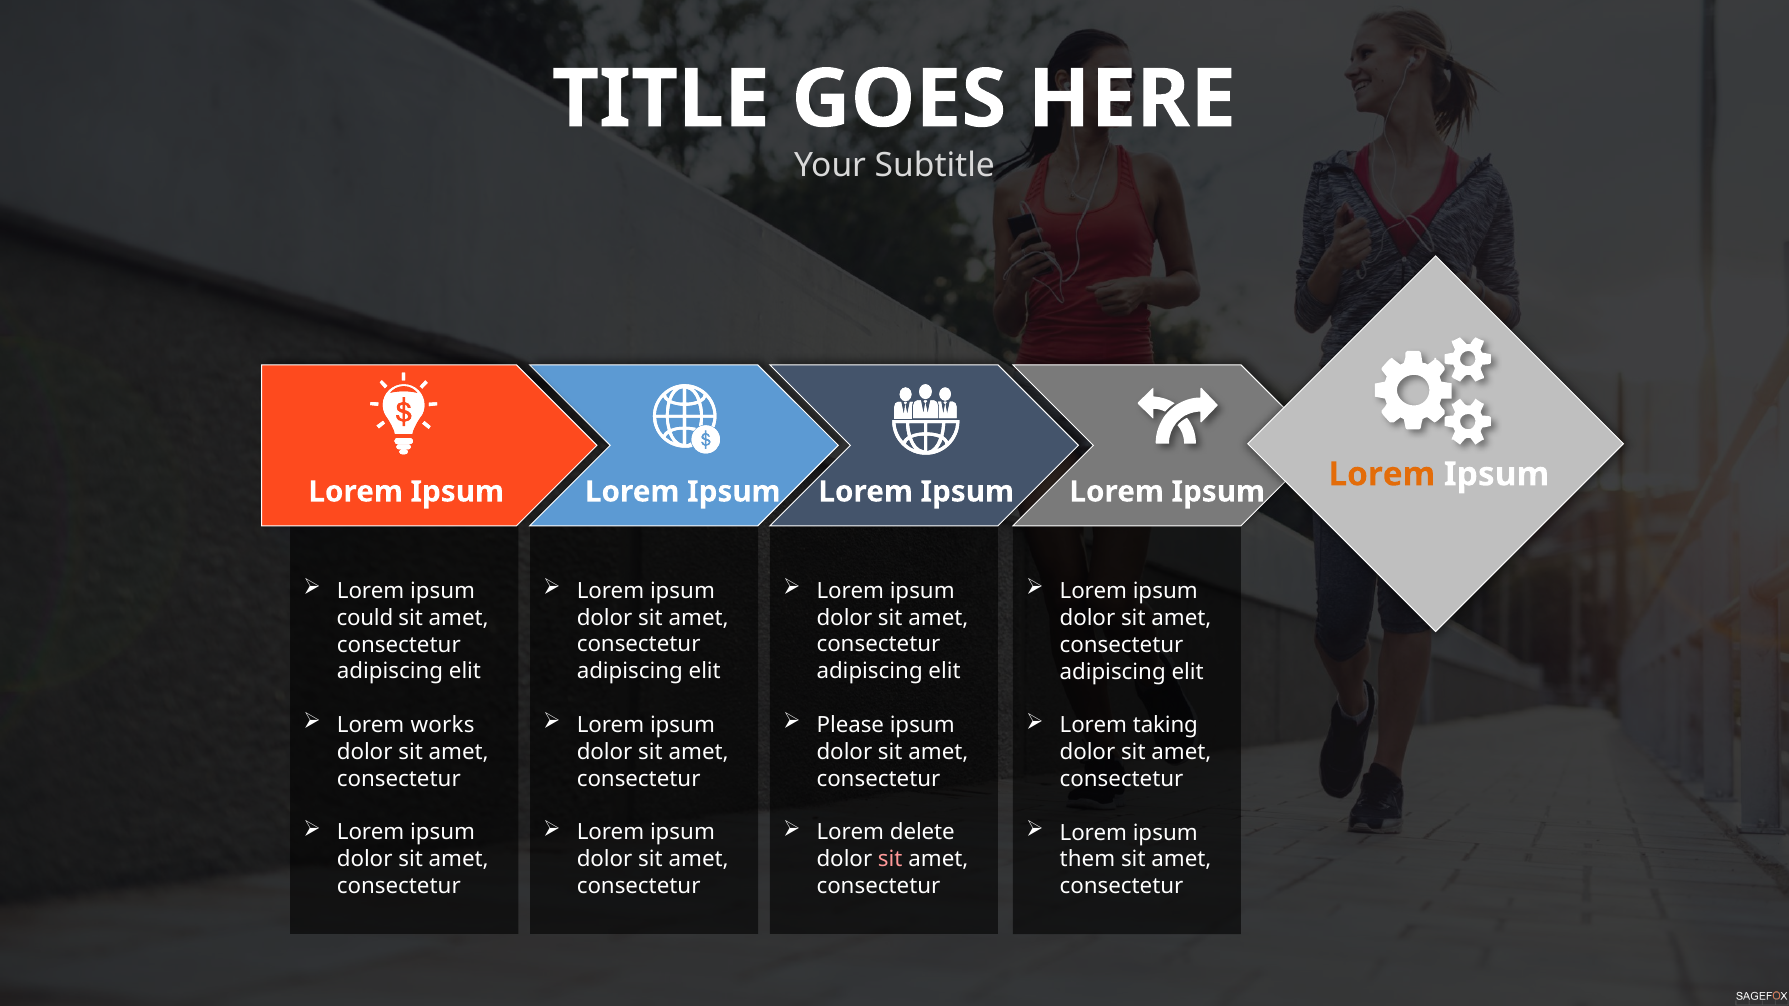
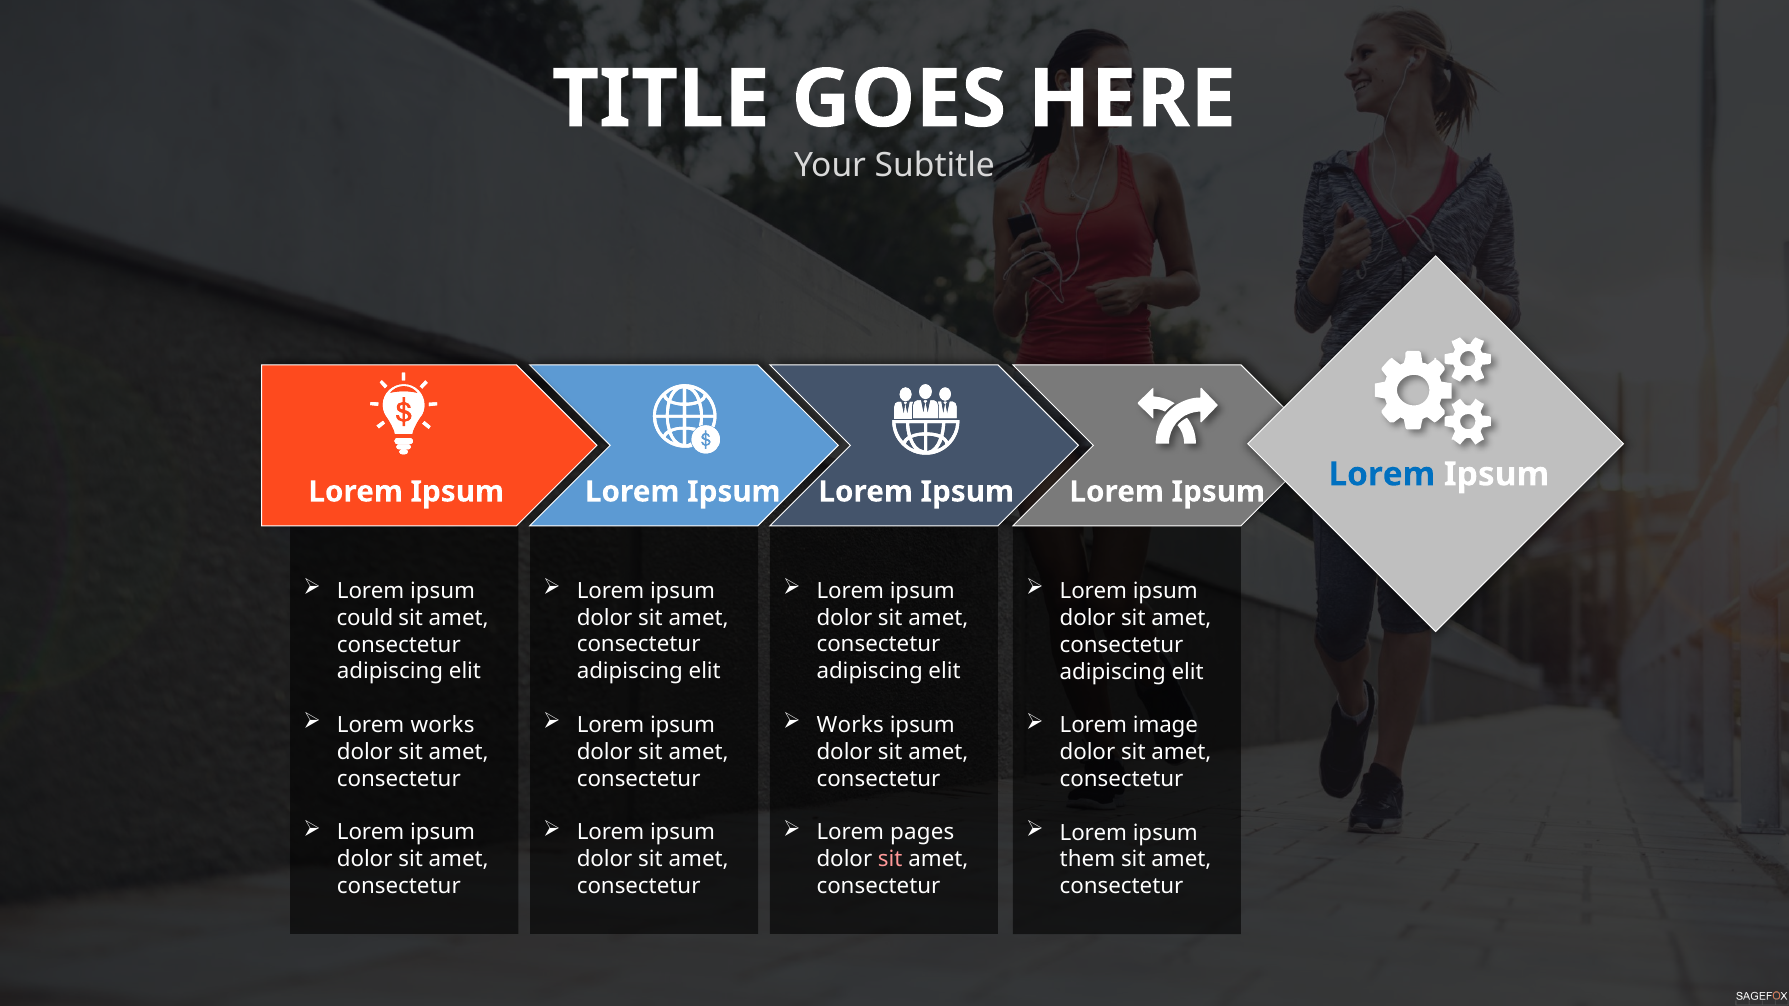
Lorem colour: orange -> blue (1382, 474)
Please: Please -> Works (850, 725)
taking: taking -> image (1165, 726)
delete: delete -> pages (922, 833)
